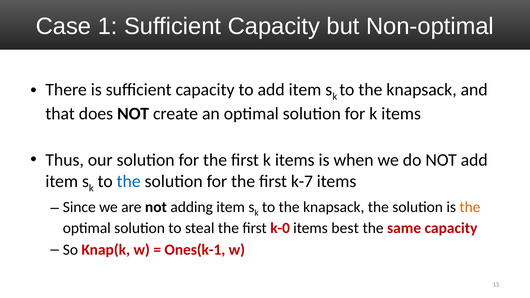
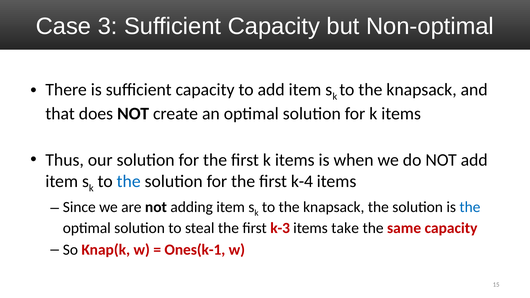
1: 1 -> 3 (108, 26)
k-7: k-7 -> k-4 (302, 181)
the colour: orange -> blue (470, 207)
k-0: k-0 -> k-3 (280, 228)
best: best -> take (345, 228)
